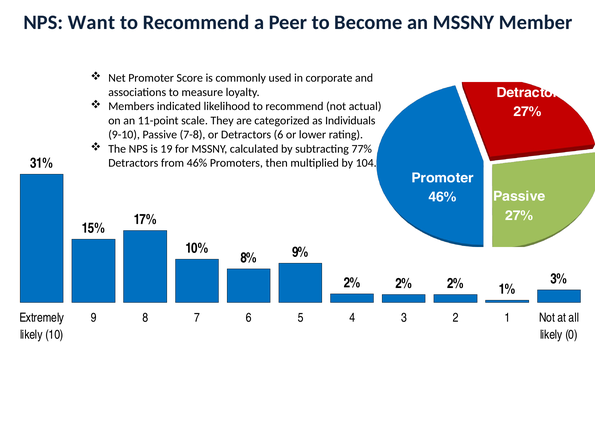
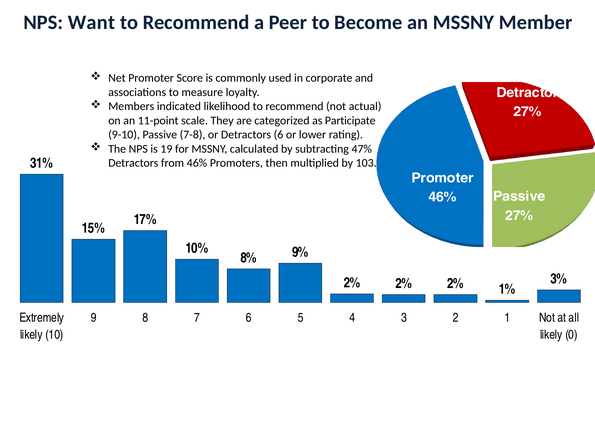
Individuals: Individuals -> Participate (350, 121)
77%: 77% -> 47% (362, 149)
104: 104 -> 103 (366, 163)
